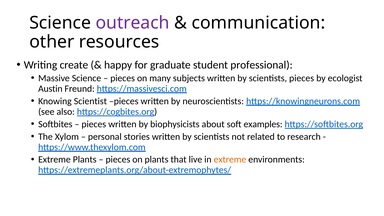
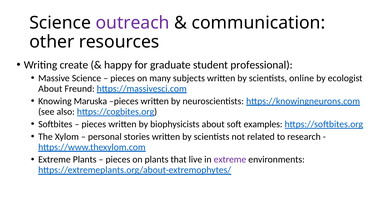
scientists pieces: pieces -> online (302, 78)
Austin: Austin -> About (50, 89)
Scientist: Scientist -> Maruska (90, 101)
extreme colour: orange -> purple (230, 160)
